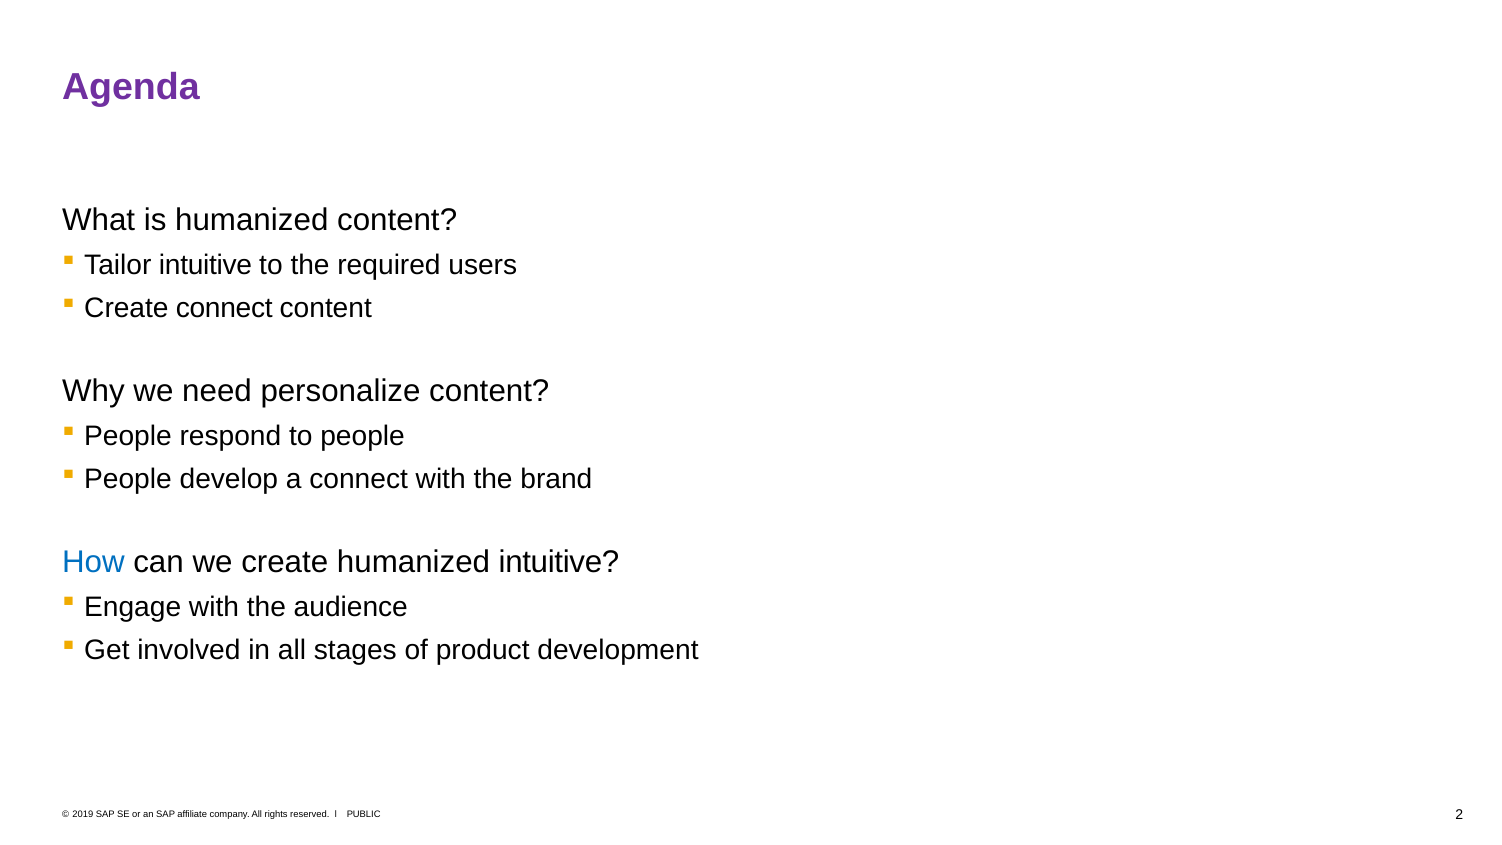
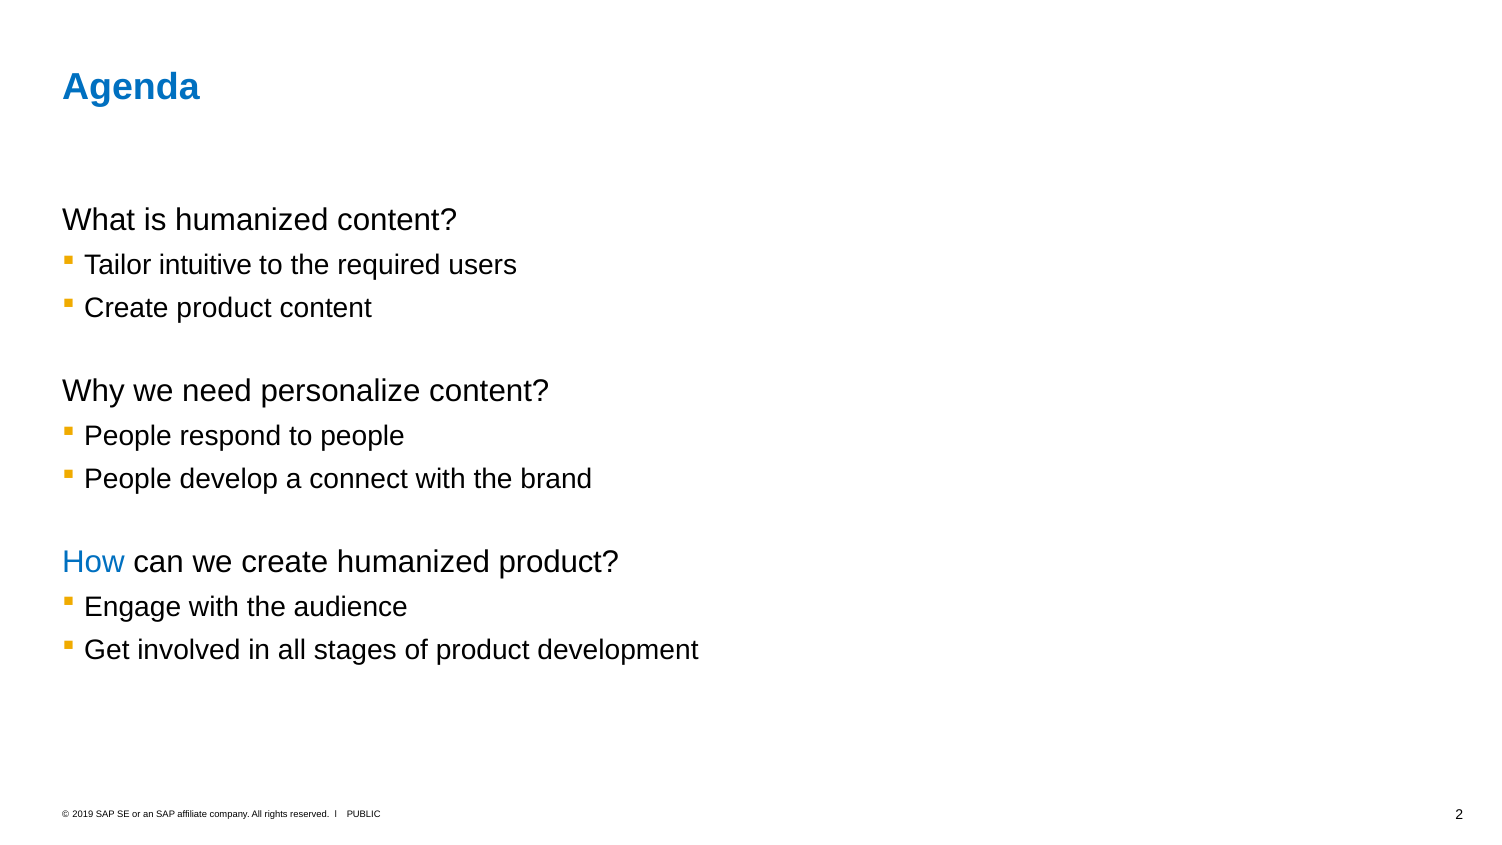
Agenda colour: purple -> blue (131, 87)
Create connect: connect -> product (224, 309)
humanized intuitive: intuitive -> product (559, 562)
